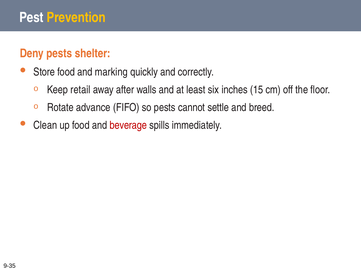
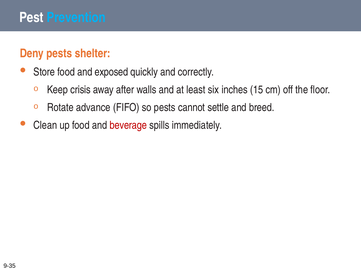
Prevention colour: yellow -> light blue (76, 18)
marking: marking -> exposed (111, 72)
retail: retail -> crisis (81, 90)
